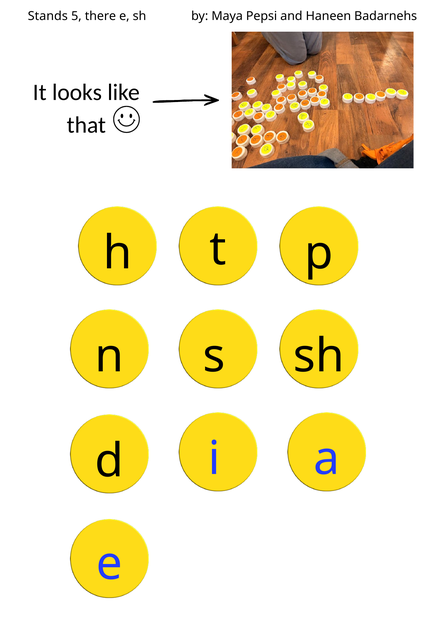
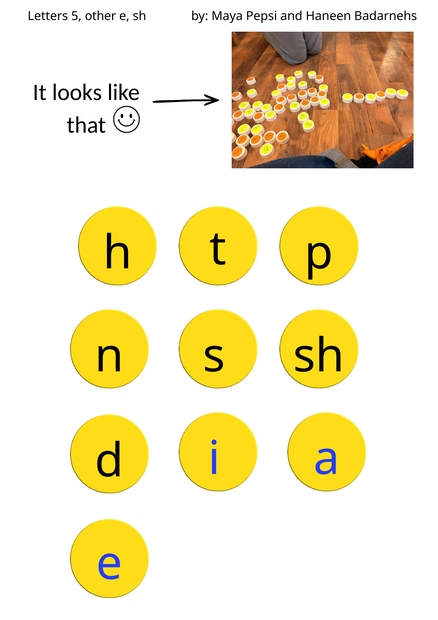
Stands: Stands -> Letters (48, 16)
there: there -> other (100, 16)
